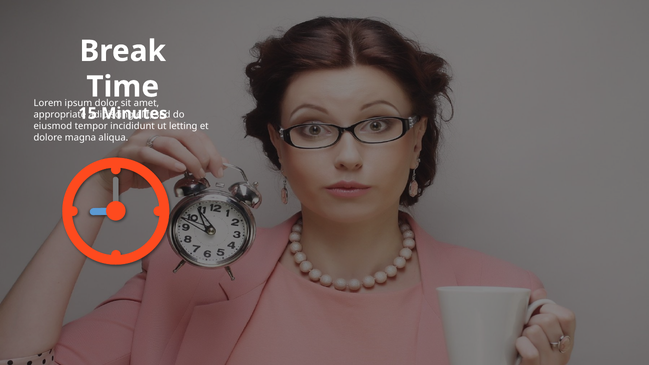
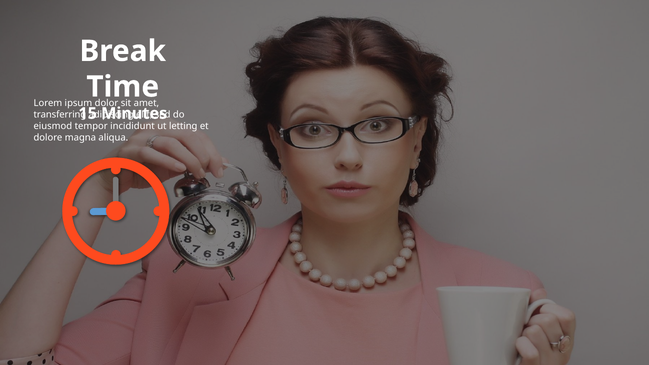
appropriate: appropriate -> transferring (60, 115)
